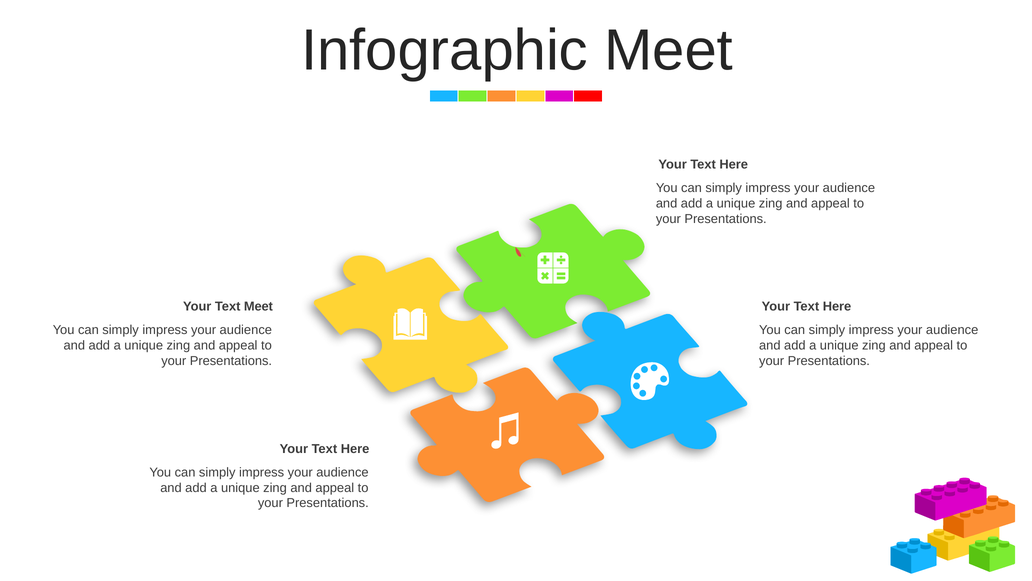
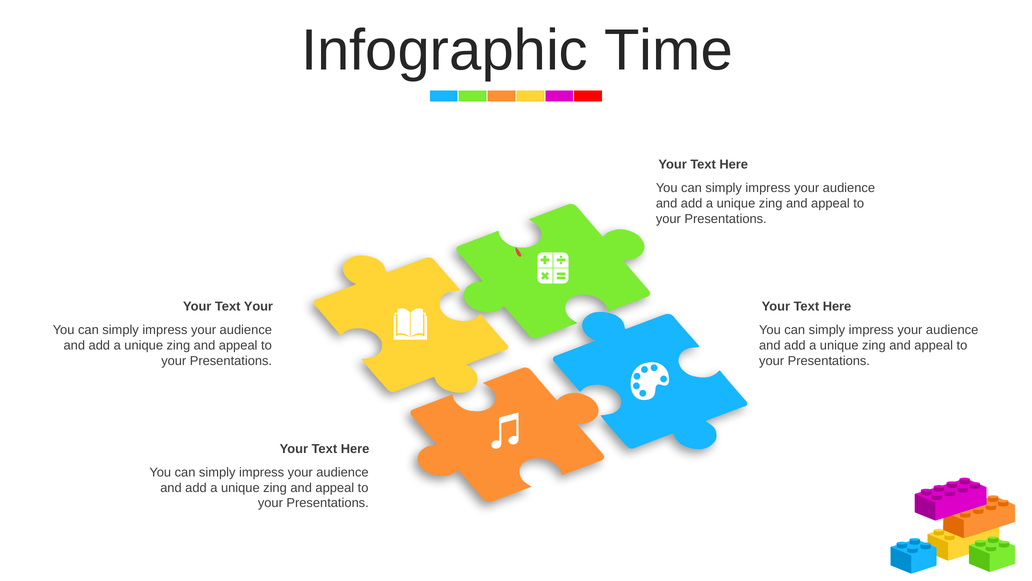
Infographic Meet: Meet -> Time (669, 51)
Text Meet: Meet -> Your (258, 306)
